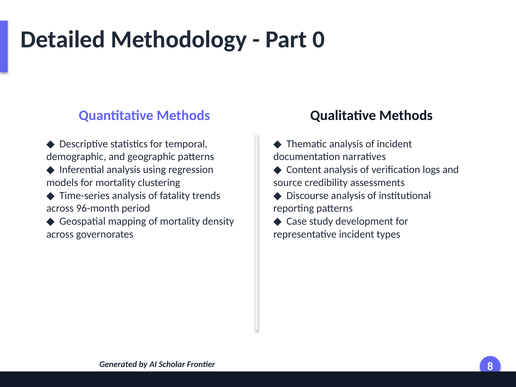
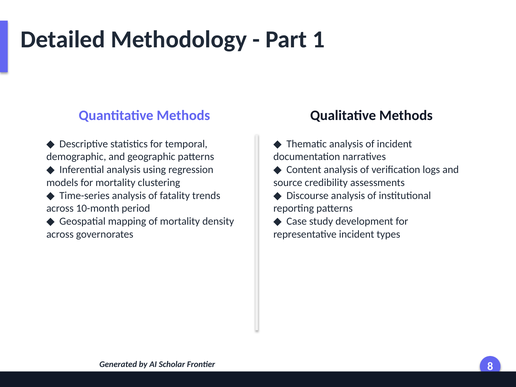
0: 0 -> 1 (319, 39)
96-month: 96-month -> 10-month (98, 208)
